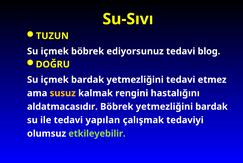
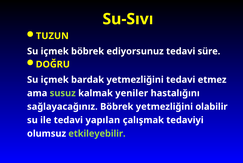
blog: blog -> süre (209, 51)
susuz colour: yellow -> light green (63, 93)
rengini: rengini -> yeniler (132, 93)
aldatmacasıdır: aldatmacasıdır -> sağlayacağınız (62, 106)
yetmezliğini bardak: bardak -> olabilir (211, 106)
